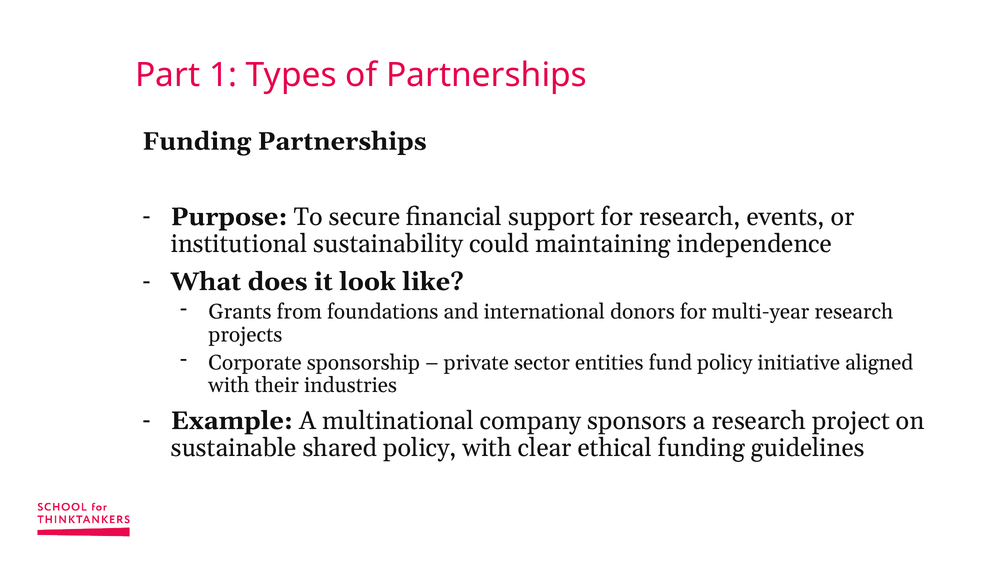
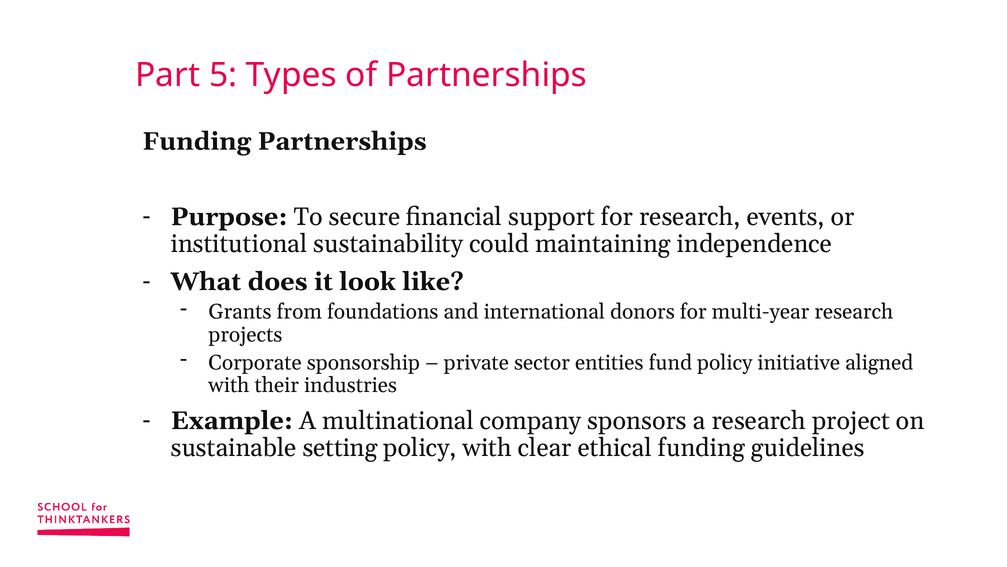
1: 1 -> 5 (223, 75)
shared: shared -> setting (340, 448)
